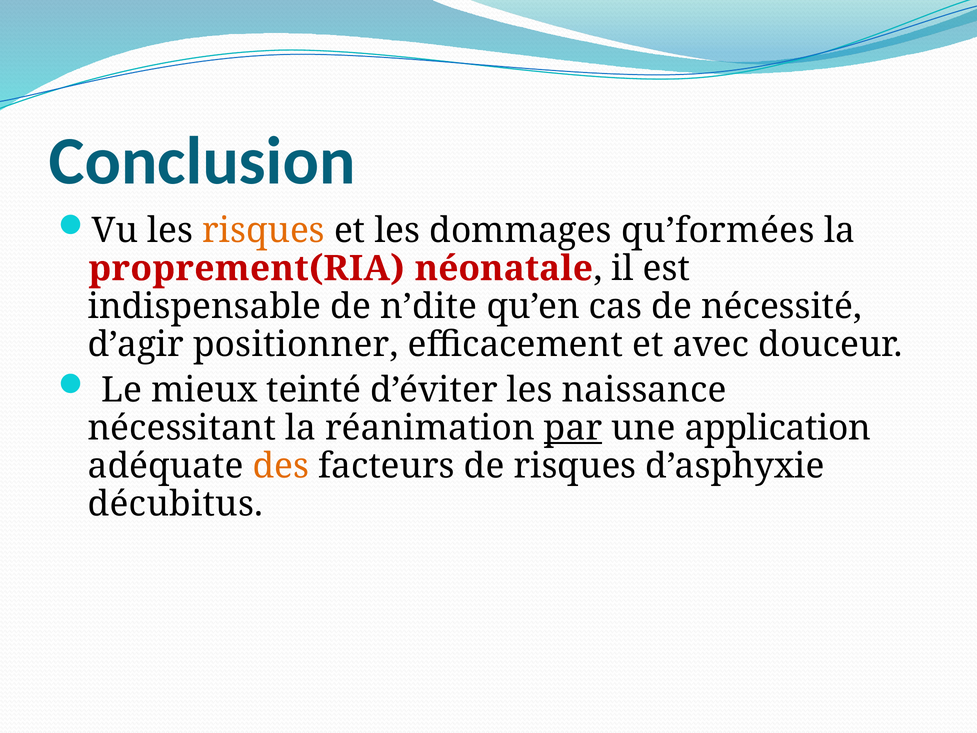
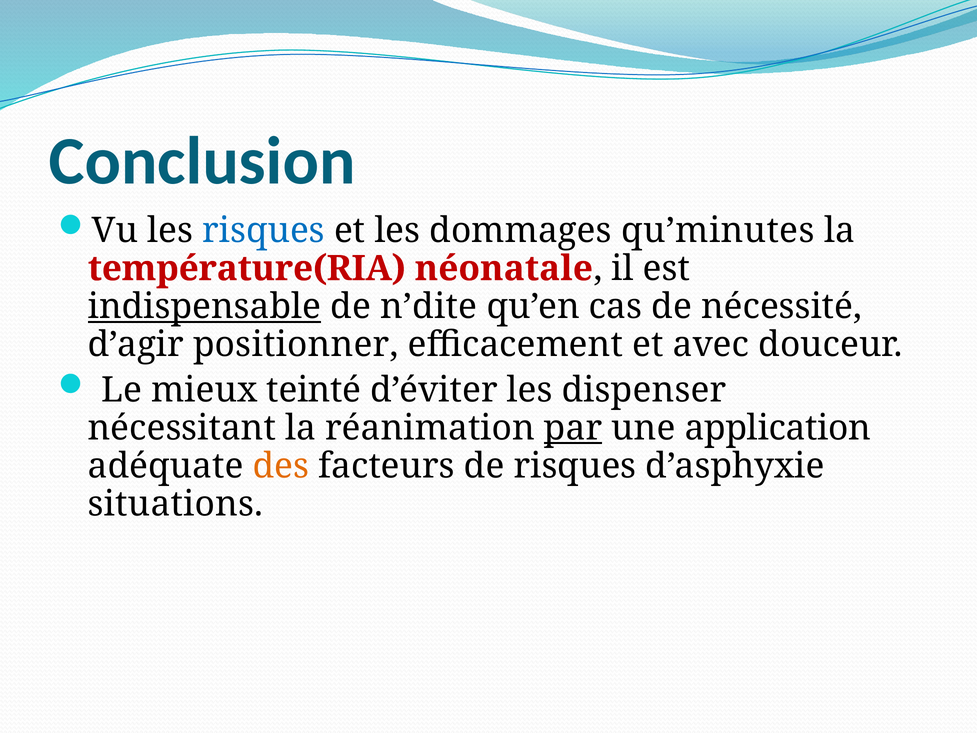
risques colour: orange -> blue (264, 230)
qu’formées: qu’formées -> qu’minutes (718, 230)
proprement(RIA: proprement(RIA -> température(RIA (247, 268)
indispensable underline: none -> present (205, 307)
naissance: naissance -> dispenser (644, 390)
décubitus: décubitus -> situations (175, 504)
